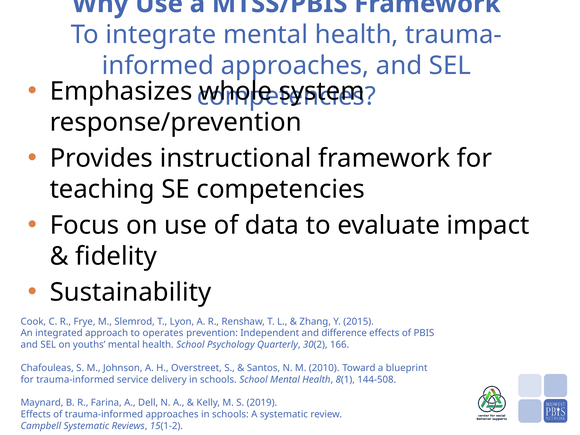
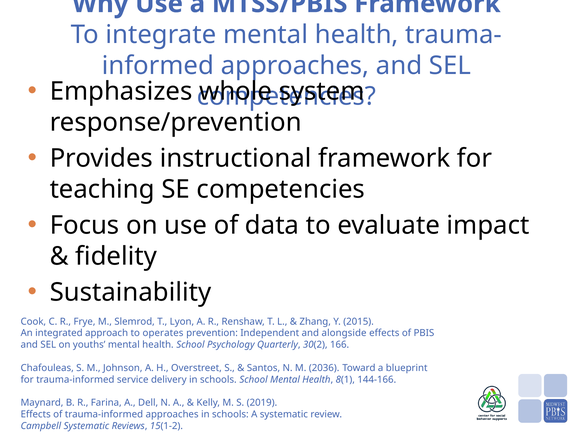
difference: difference -> alongside (344, 333)
2010: 2010 -> 2036 (324, 368)
144-508: 144-508 -> 144-166 (377, 380)
